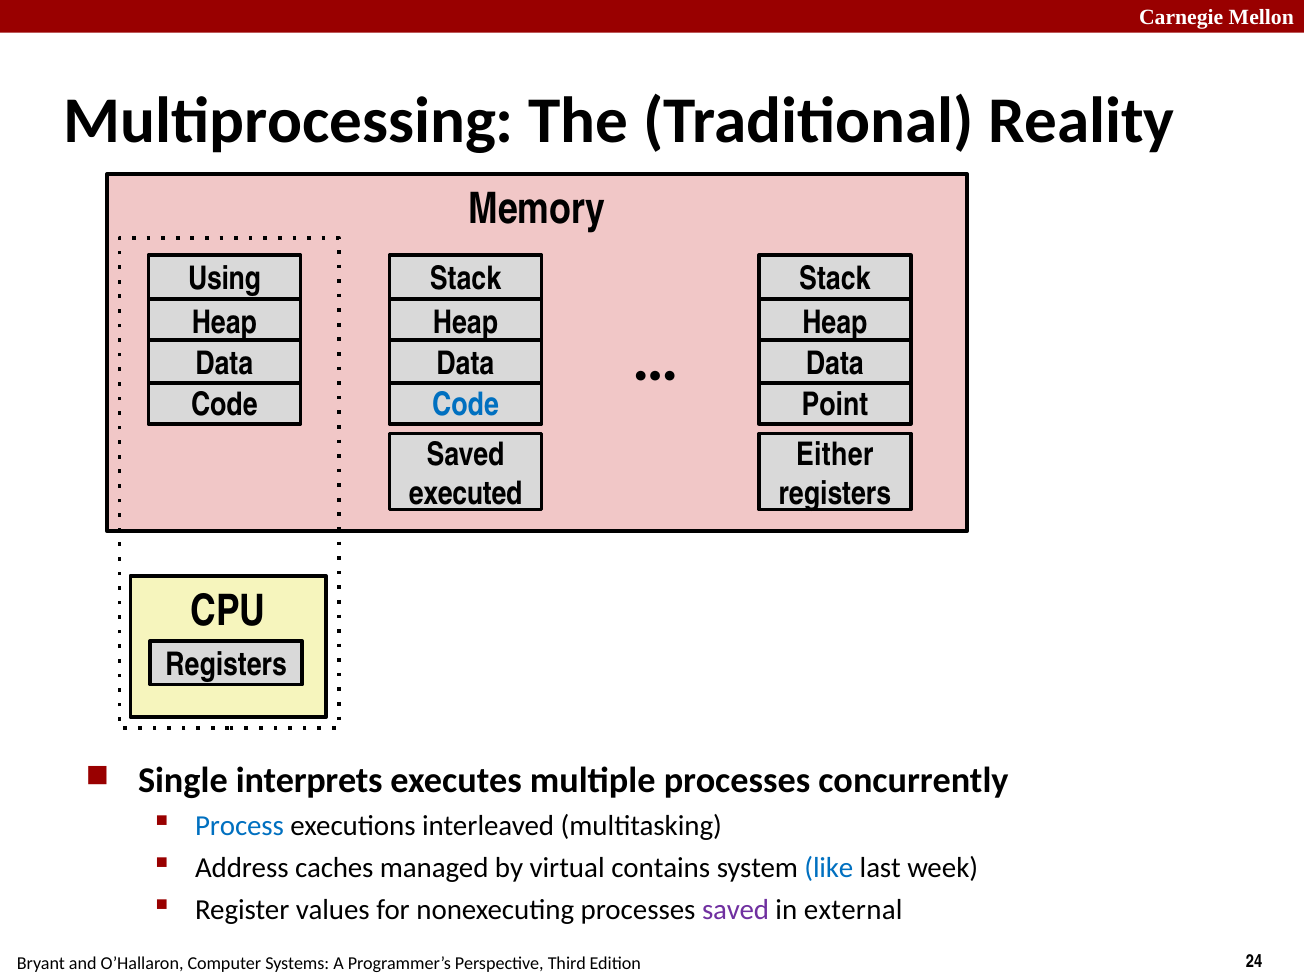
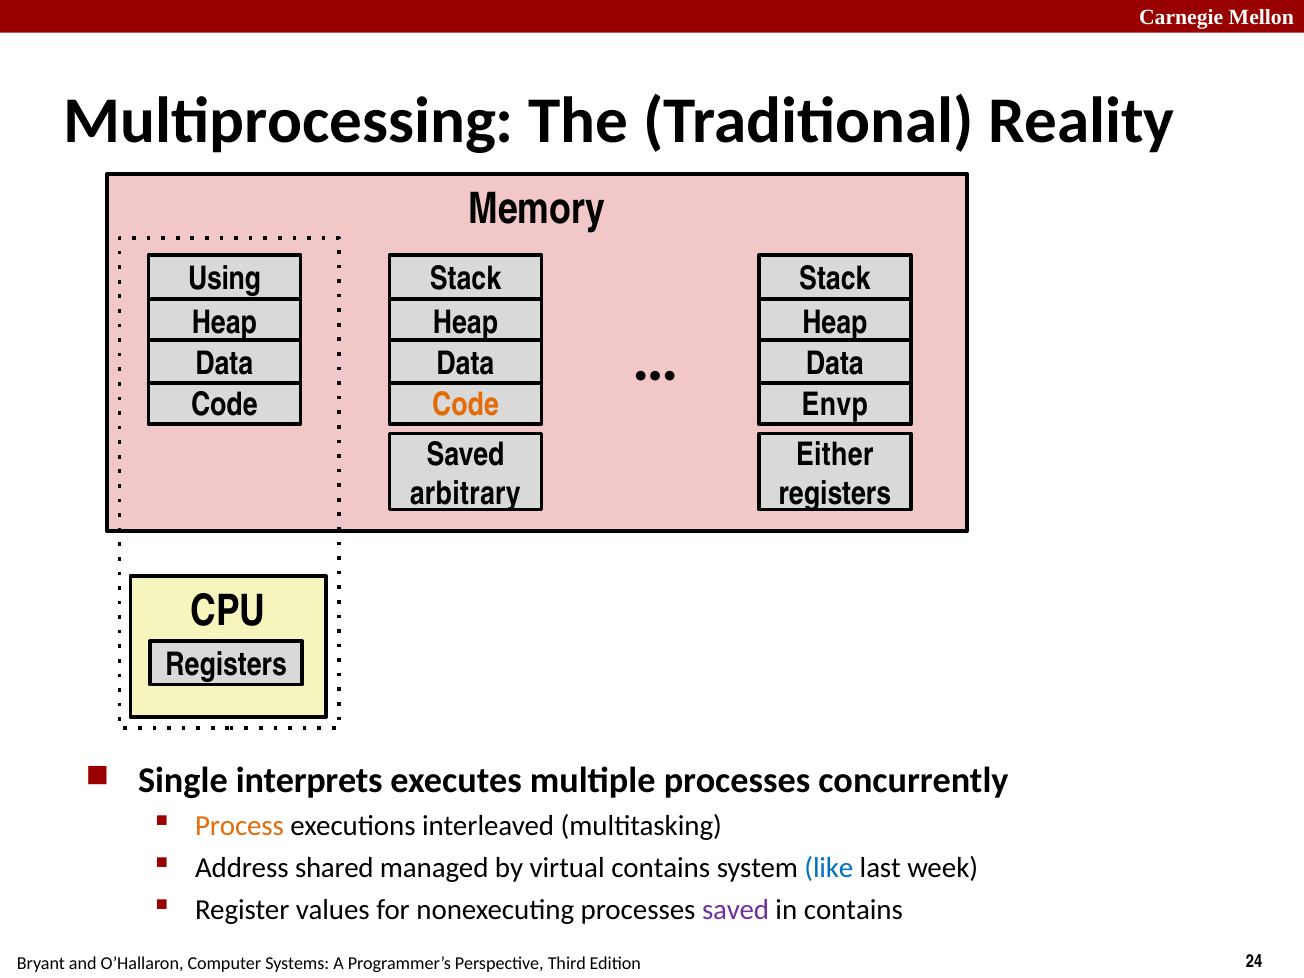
Code colour: blue -> orange (466, 404)
Point: Point -> Envp (835, 404)
executed: executed -> arbitrary (465, 493)
Process colour: blue -> orange (240, 826)
caches: caches -> shared (334, 868)
in external: external -> contains (853, 910)
